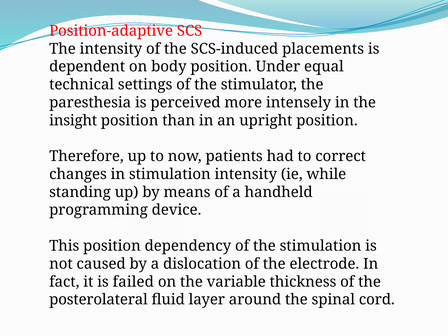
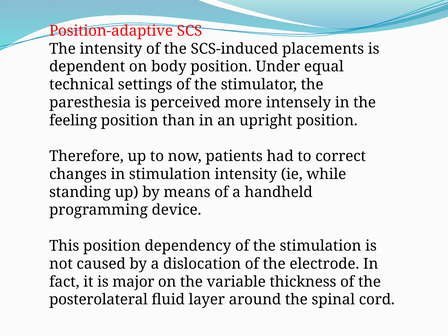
insight: insight -> feeling (73, 120)
failed: failed -> major (133, 282)
